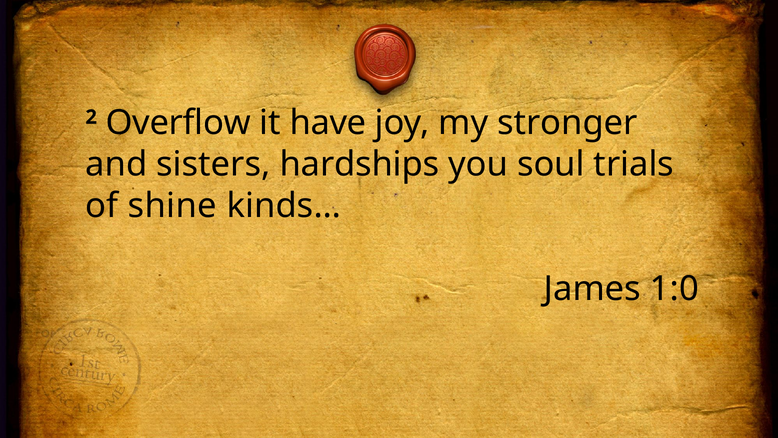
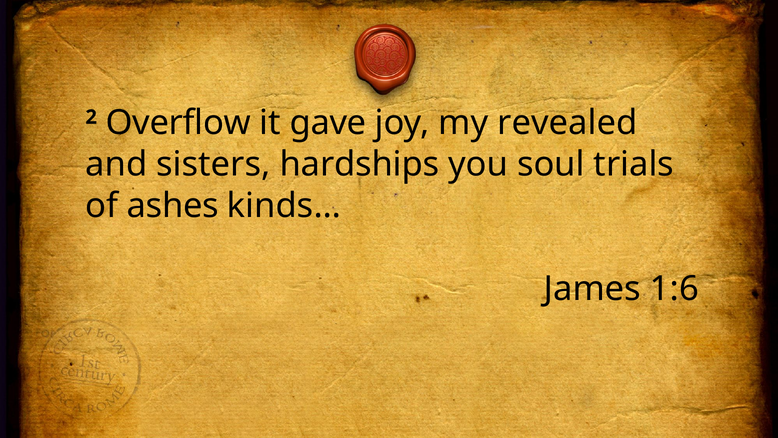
have: have -> gave (328, 123)
stronger: stronger -> revealed (567, 123)
shine: shine -> ashes (173, 206)
1:0: 1:0 -> 1:6 (674, 289)
